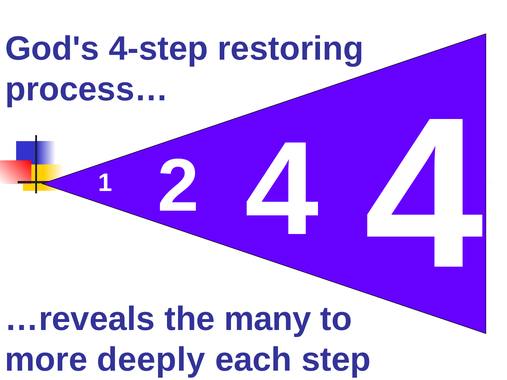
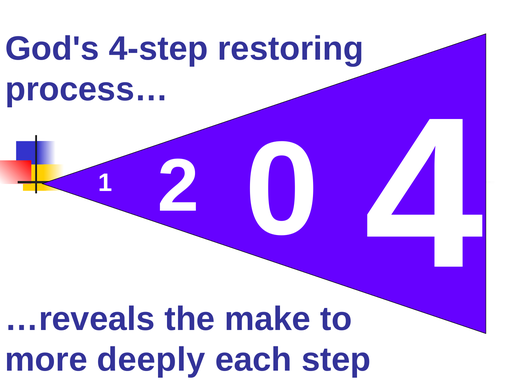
2 4: 4 -> 0 (282, 190)
many: many -> make (268, 319)
